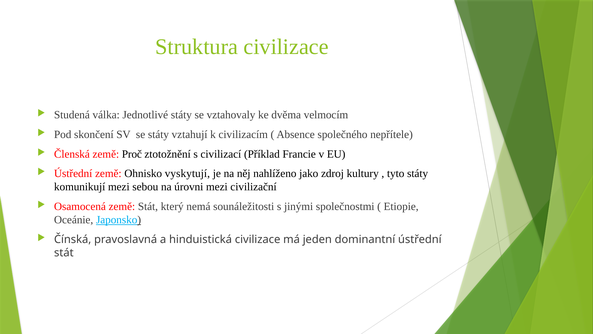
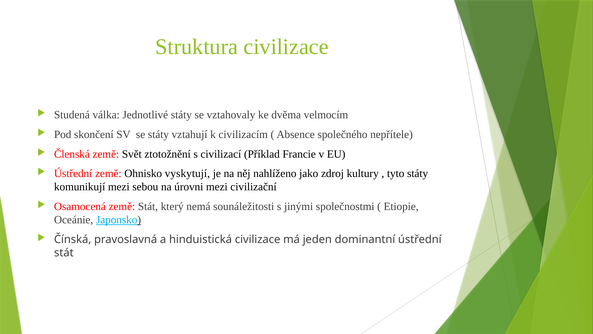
Proč: Proč -> Svět (132, 154)
